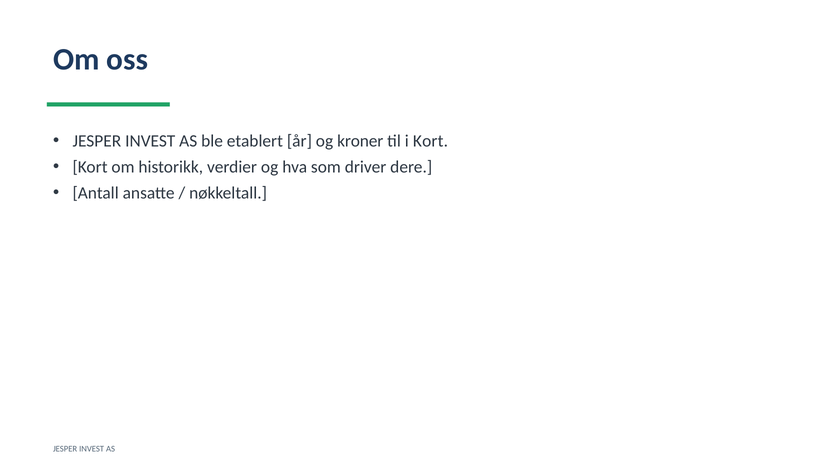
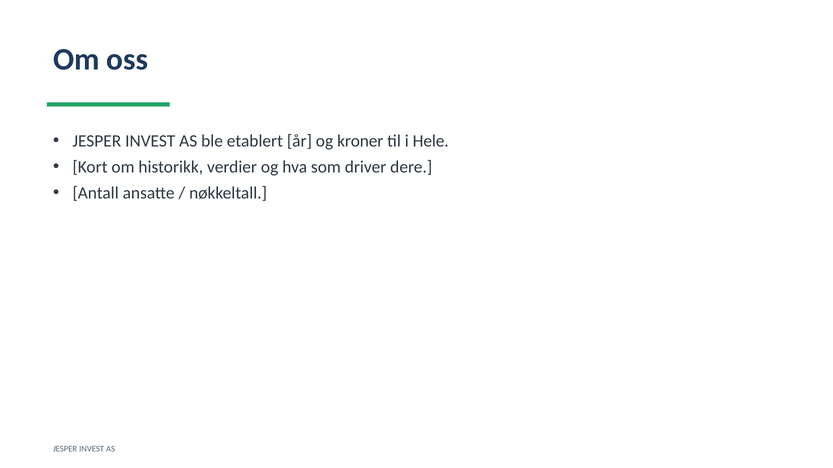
i Kort: Kort -> Hele (431, 141)
